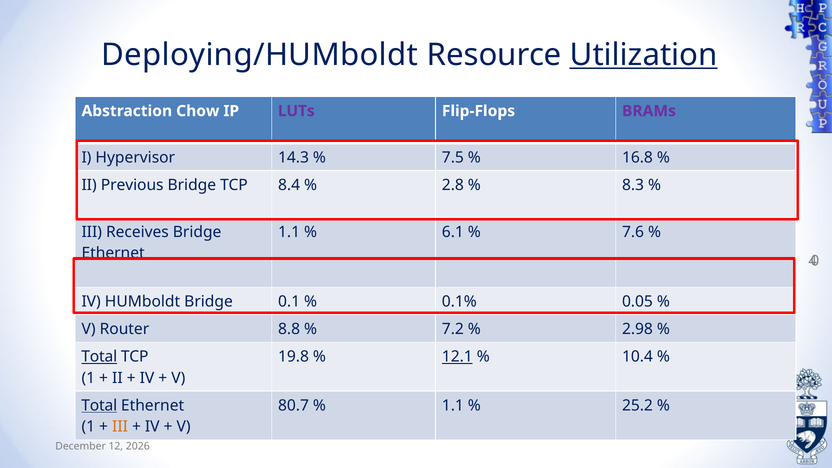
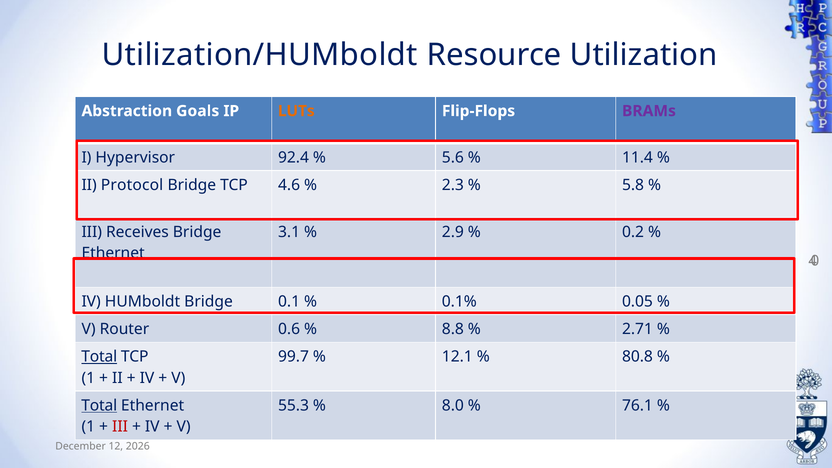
Deploying/HUMboldt: Deploying/HUMboldt -> Utilization/HUMboldt (260, 55)
Utilization underline: present -> none (644, 55)
Chow: Chow -> Goals (198, 111)
LUTs colour: purple -> orange (296, 111)
14.3: 14.3 -> 92.4 (294, 158)
7.5: 7.5 -> 5.6 (453, 158)
16.8: 16.8 -> 11.4 (637, 158)
Previous: Previous -> Protocol (132, 185)
8.4: 8.4 -> 4.6 (289, 185)
2.8: 2.8 -> 2.3 (453, 185)
8.3: 8.3 -> 5.8 (633, 185)
1.1: 1.1 -> 3.1 (289, 232)
6.1: 6.1 -> 2.9 (453, 232)
7.6: 7.6 -> 0.2 (633, 232)
8.8: 8.8 -> 0.6 (289, 329)
7.2: 7.2 -> 8.8 (453, 329)
2.98: 2.98 -> 2.71 (637, 329)
19.8: 19.8 -> 99.7 (294, 357)
12.1 underline: present -> none (457, 357)
10.4: 10.4 -> 80.8 (637, 357)
80.7: 80.7 -> 55.3 (294, 406)
1.1: 1.1 -> 8.0 (453, 406)
25.2: 25.2 -> 76.1 (637, 406)
III colour: orange -> red (120, 427)
